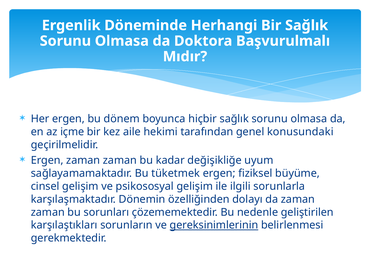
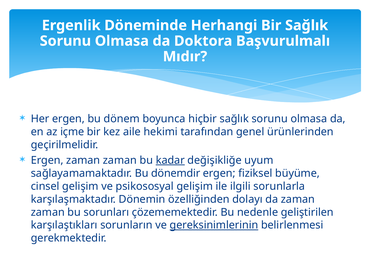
konusundaki: konusundaki -> ürünlerinden (300, 132)
kadar underline: none -> present (170, 160)
tüketmek: tüketmek -> dönemdir (176, 173)
